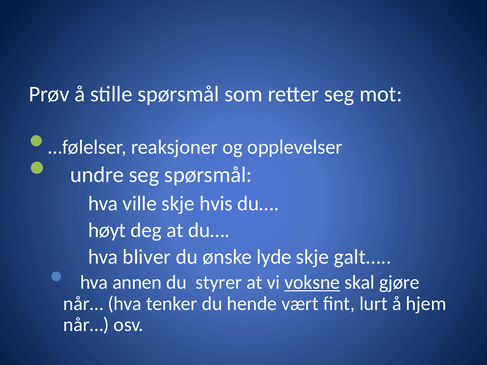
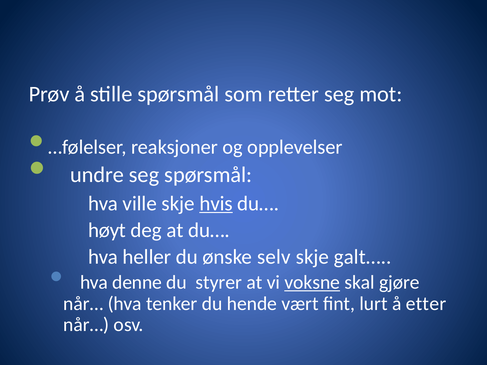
hvis underline: none -> present (216, 204)
bliver: bliver -> heller (147, 257)
lyde: lyde -> selv (274, 257)
annen: annen -> denne (137, 283)
hjem: hjem -> etter (426, 304)
